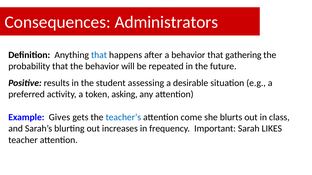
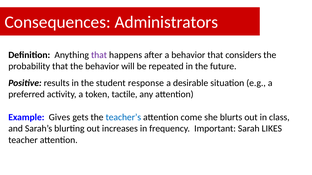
that colour: blue -> purple (99, 55)
gathering: gathering -> considers (243, 55)
assessing: assessing -> response (146, 83)
asking: asking -> tactile (125, 95)
